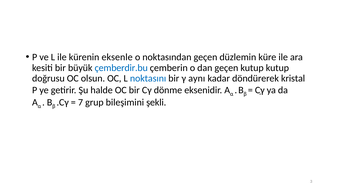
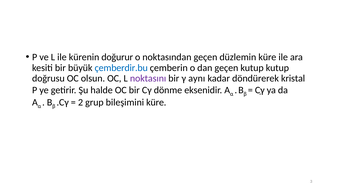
eksenle: eksenle -> doğurur (117, 57)
noktasını colour: blue -> purple (148, 78)
7: 7 -> 2 (80, 102)
bileşimini şekli: şekli -> küre (156, 102)
